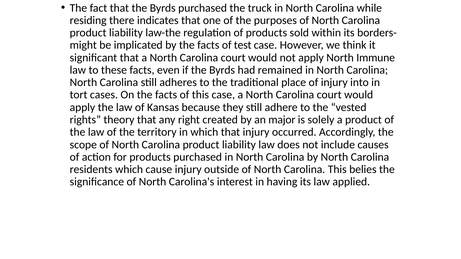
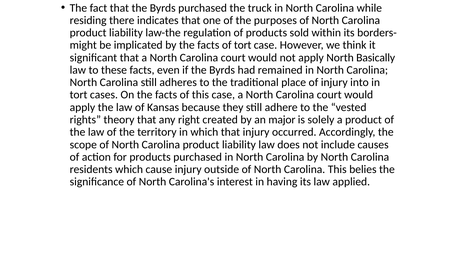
of test: test -> tort (243, 45)
Immune: Immune -> Basically (376, 58)
